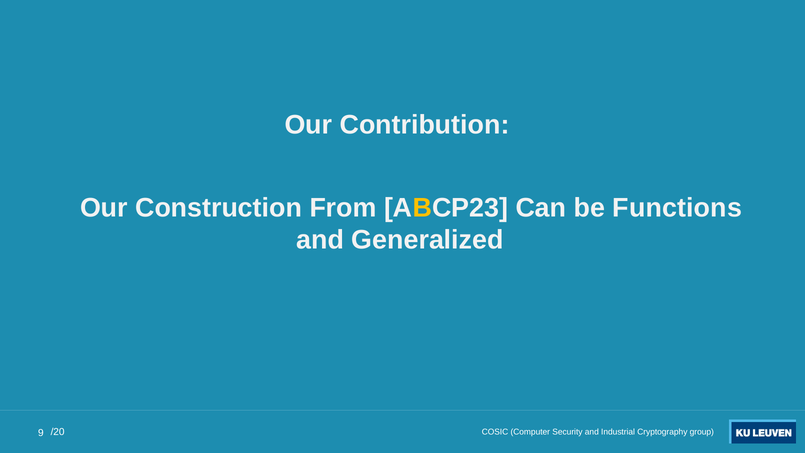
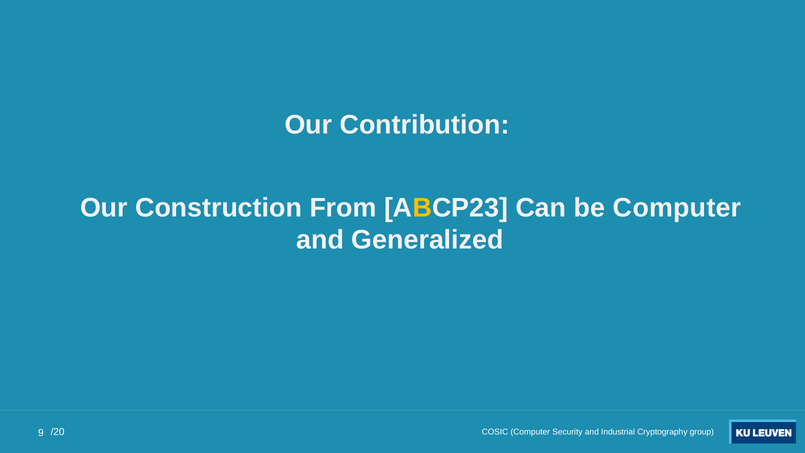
be Functions: Functions -> Computer (677, 208)
